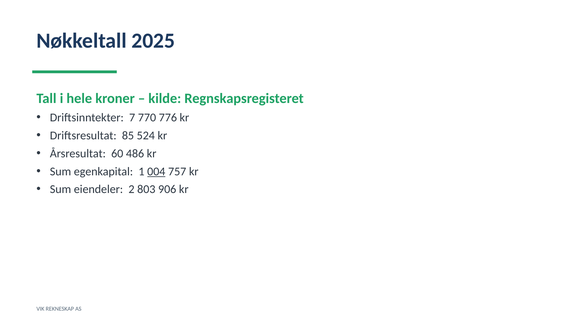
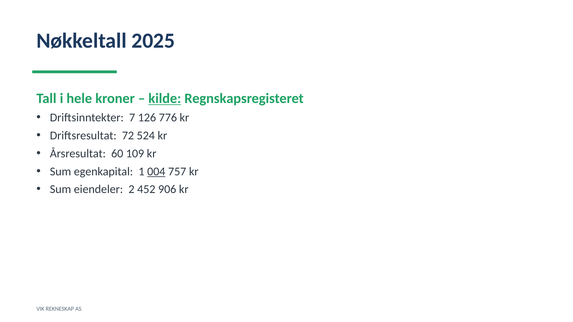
kilde underline: none -> present (165, 99)
770: 770 -> 126 (147, 118)
85: 85 -> 72 (128, 136)
486: 486 -> 109 (135, 154)
803: 803 -> 452 (146, 189)
